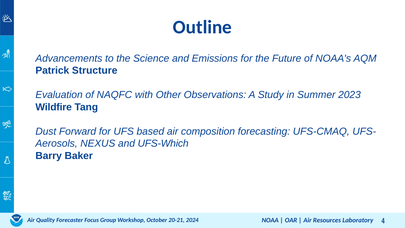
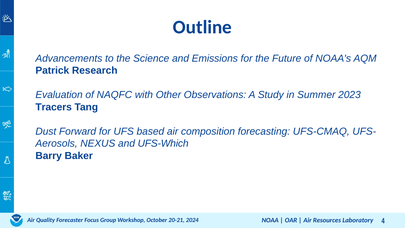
Structure: Structure -> Research (95, 70)
Wildfire: Wildfire -> Tracers (54, 107)
